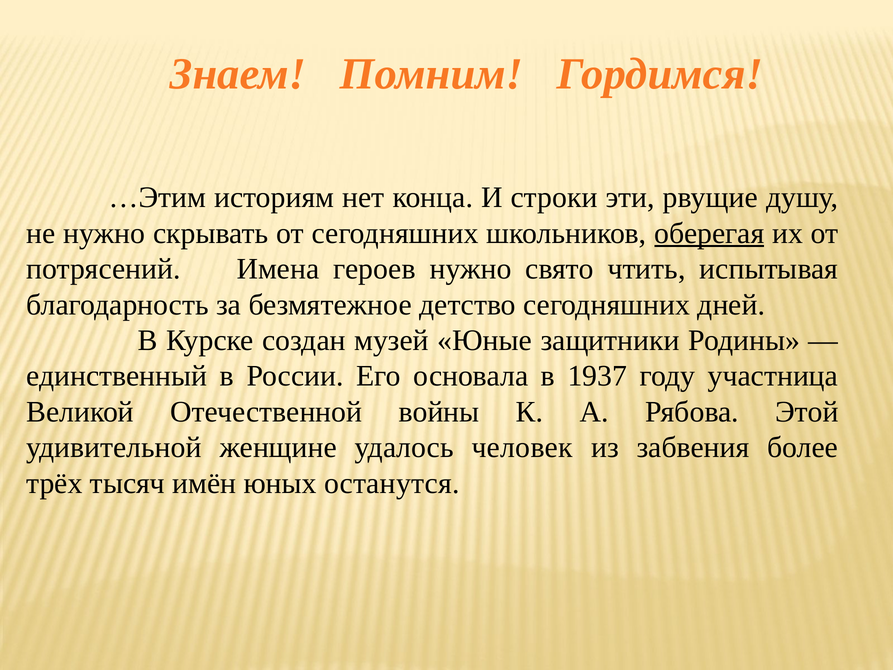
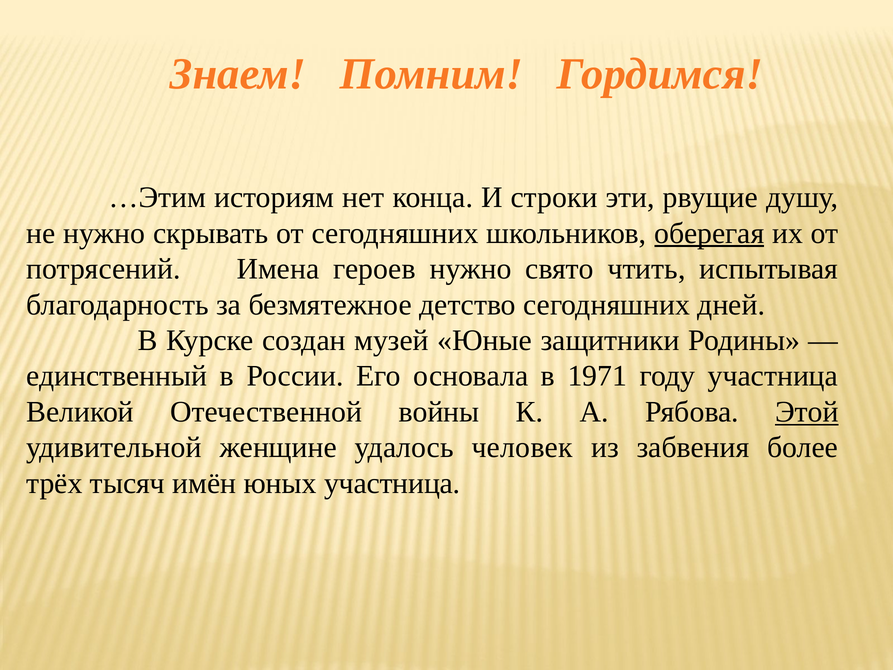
1937: 1937 -> 1971 (597, 376)
Этой underline: none -> present (807, 412)
юных останутся: останутся -> участница (392, 483)
